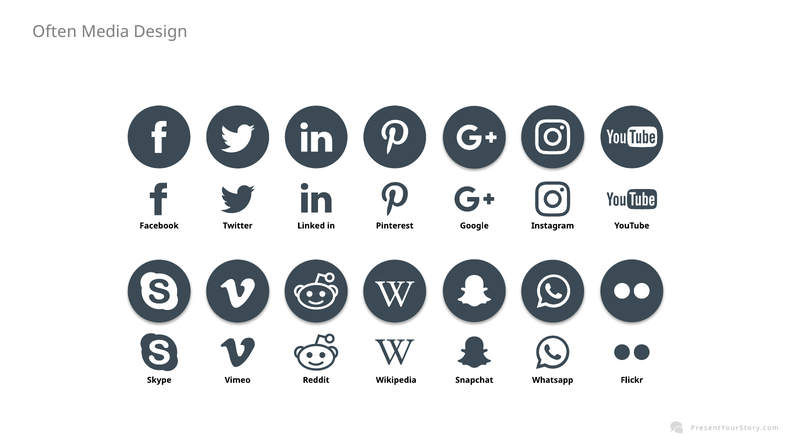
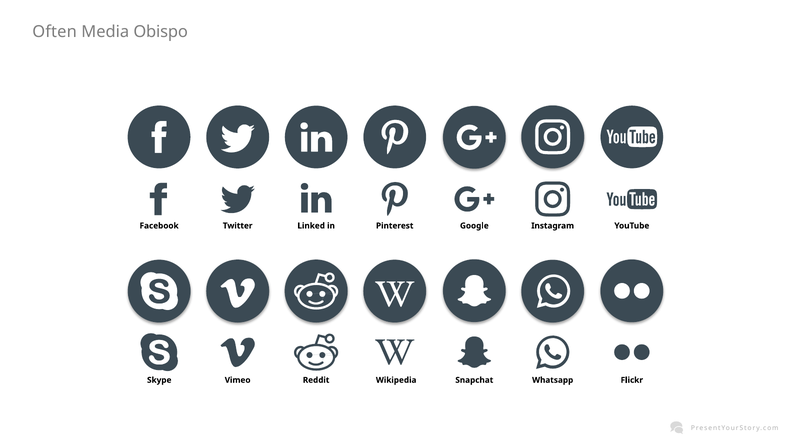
Design: Design -> Obispo (161, 32)
